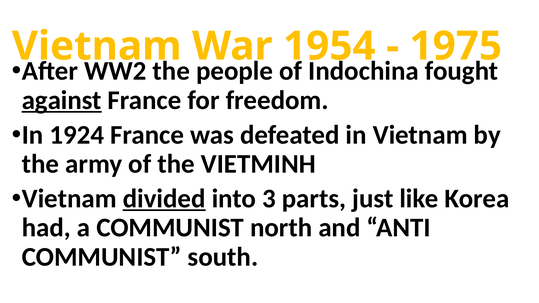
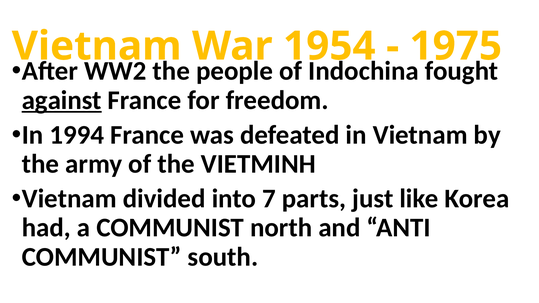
1924: 1924 -> 1994 (77, 135)
divided underline: present -> none (164, 199)
3: 3 -> 7 (269, 199)
